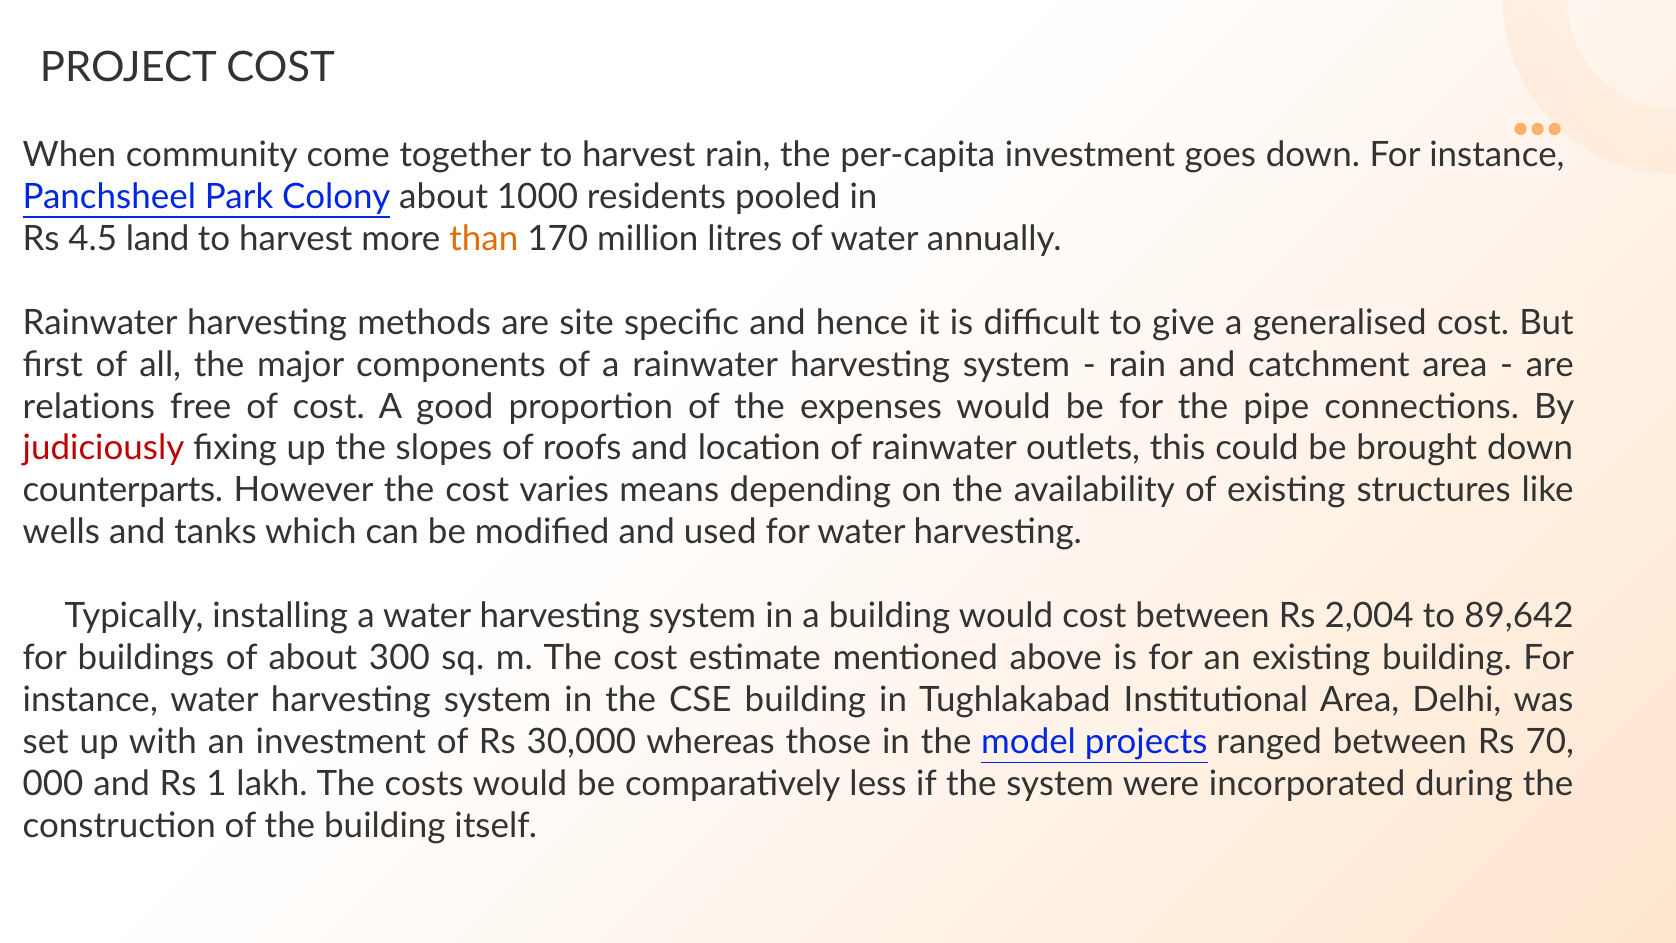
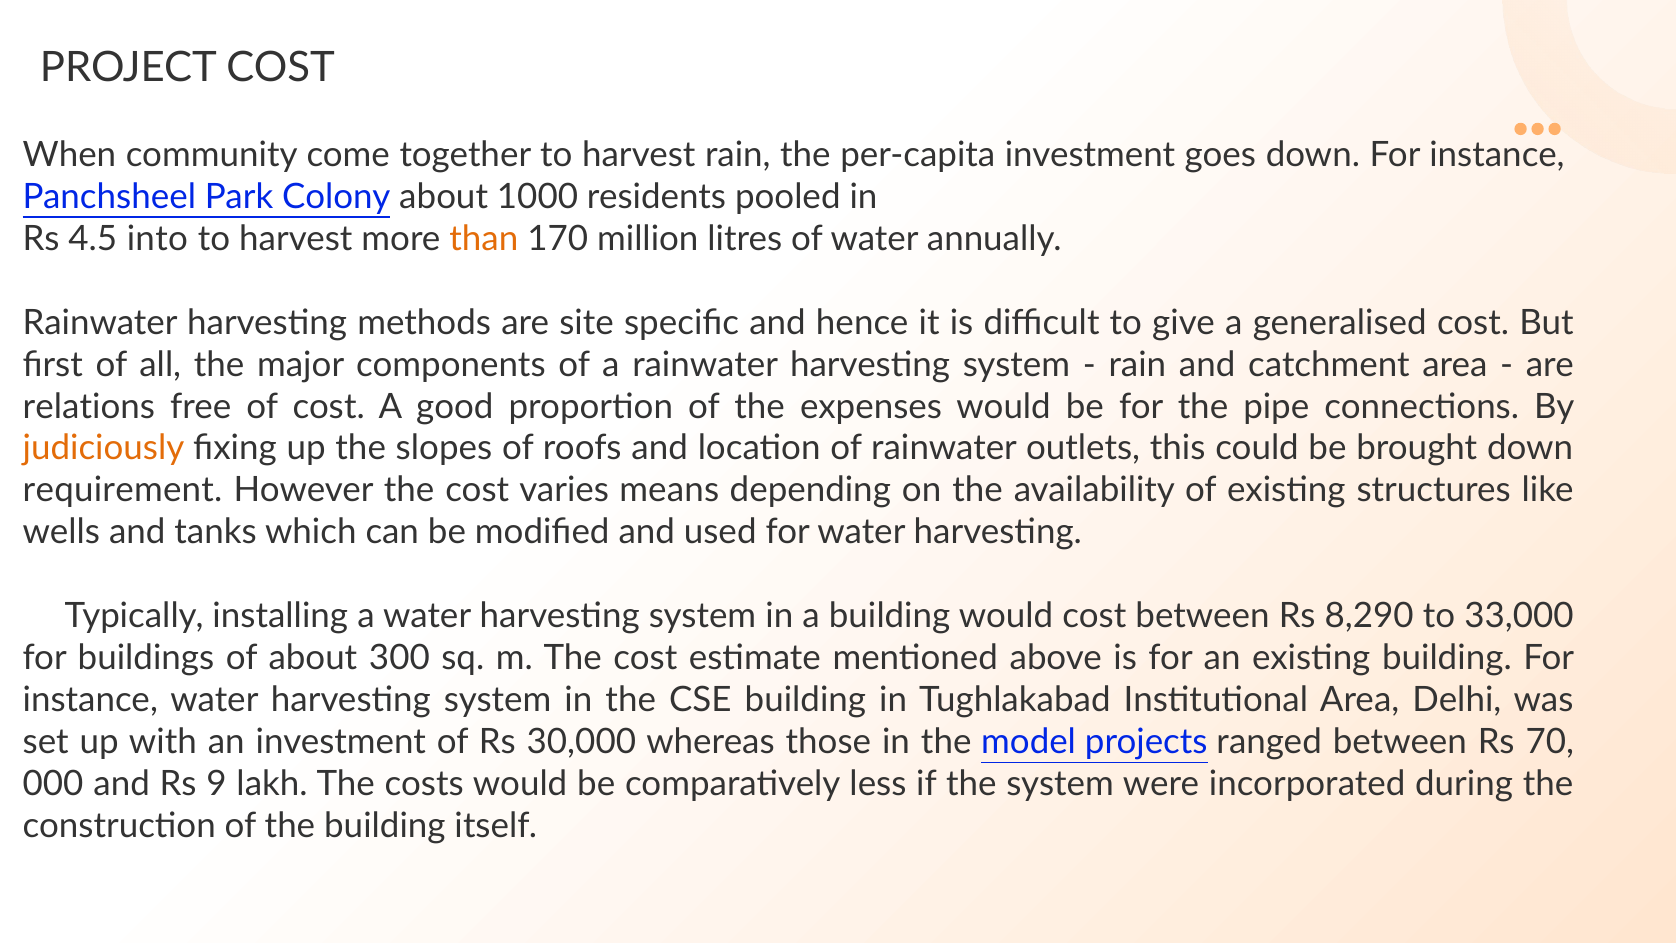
land: land -> into (157, 239)
judiciously colour: red -> orange (104, 448)
counterparts: counterparts -> requirement (123, 490)
2,004: 2,004 -> 8,290 (1369, 616)
89,642: 89,642 -> 33,000 (1519, 616)
1: 1 -> 9 (217, 784)
